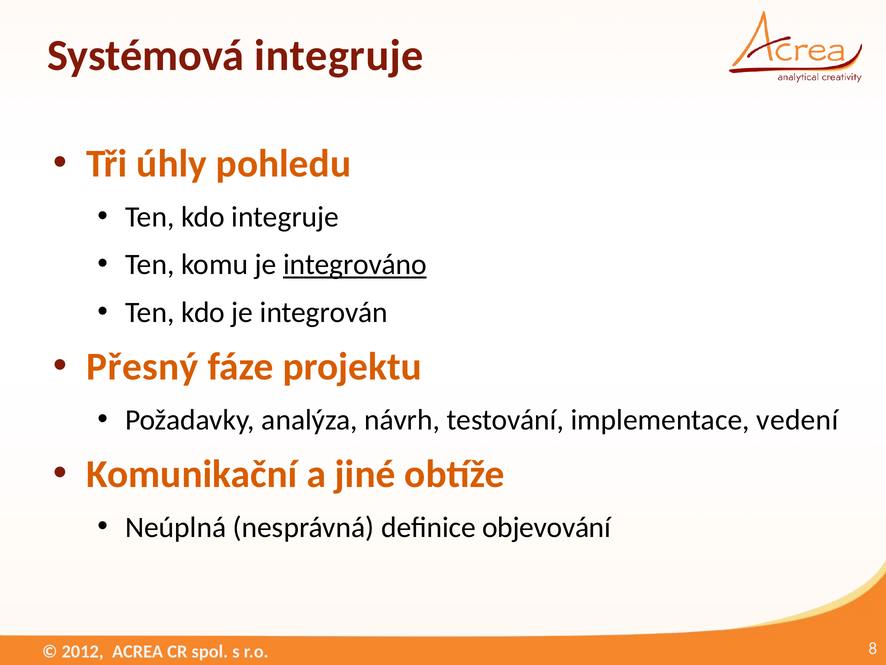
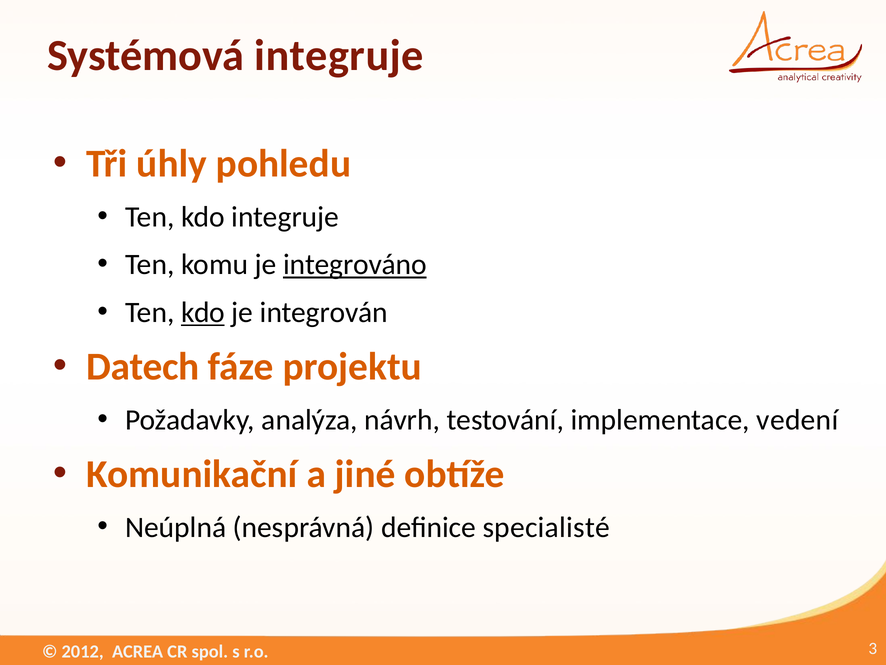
kdo underline: none -> present (203, 312)
Přesný: Přesný -> Datech (143, 367)
objevování: objevování -> specialisté (546, 527)
8: 8 -> 3 (873, 648)
